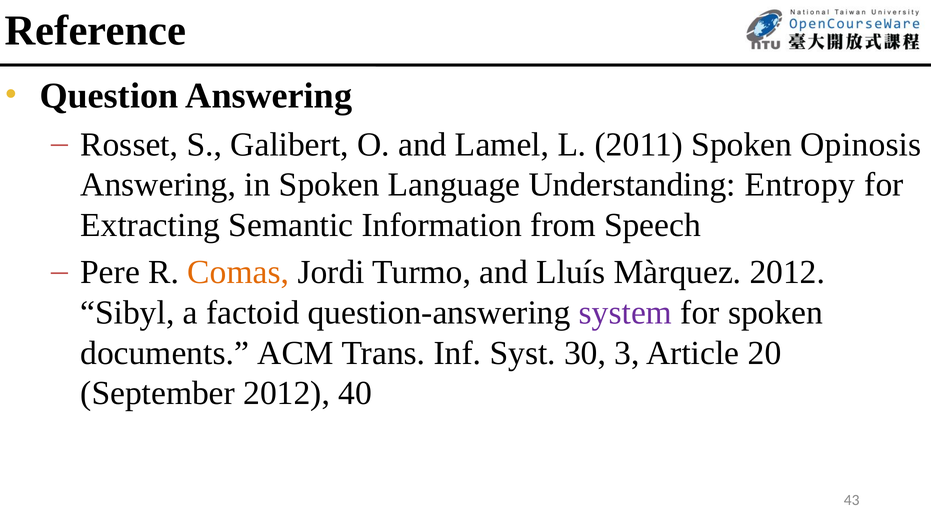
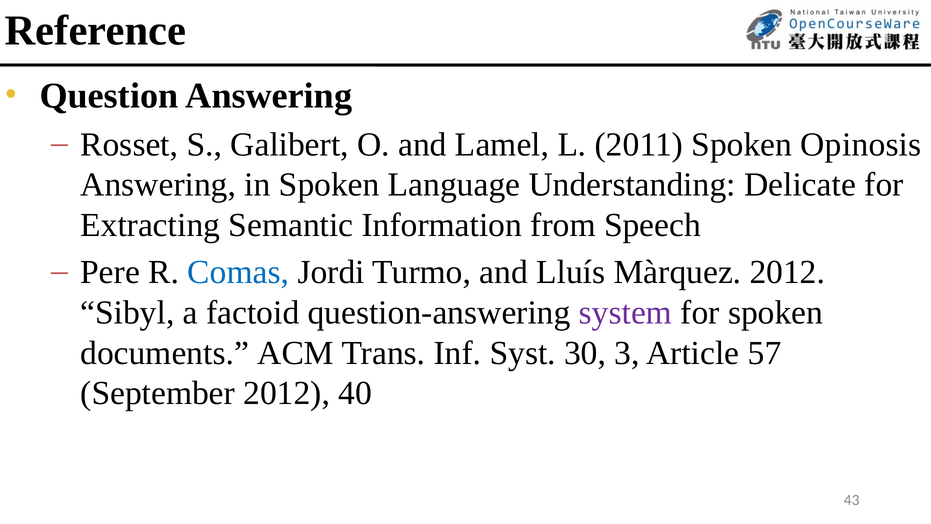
Entropy: Entropy -> Delicate (800, 185)
Comas colour: orange -> blue (238, 272)
20: 20 -> 57 (765, 353)
